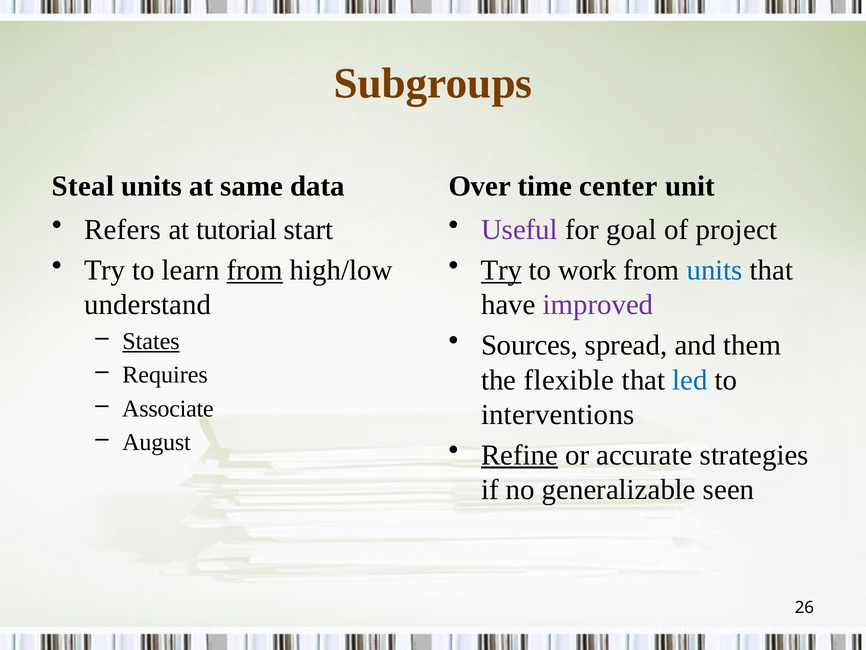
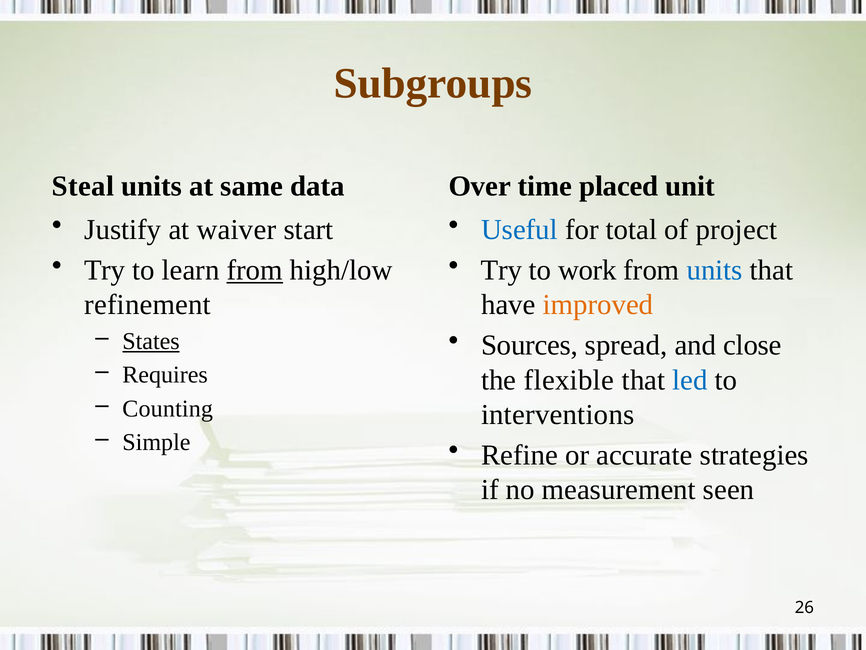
center: center -> placed (619, 186)
Refers: Refers -> Justify (123, 230)
tutorial: tutorial -> waiver (236, 230)
Useful colour: purple -> blue (519, 230)
goal: goal -> total (632, 230)
Try underline: present -> none (502, 270)
understand: understand -> refinement (148, 305)
improved colour: purple -> orange (598, 305)
them: them -> close (752, 345)
Associate: Associate -> Counting (168, 408)
August: August -> Simple (156, 442)
Refine underline: present -> none (519, 455)
generalizable: generalizable -> measurement (619, 489)
